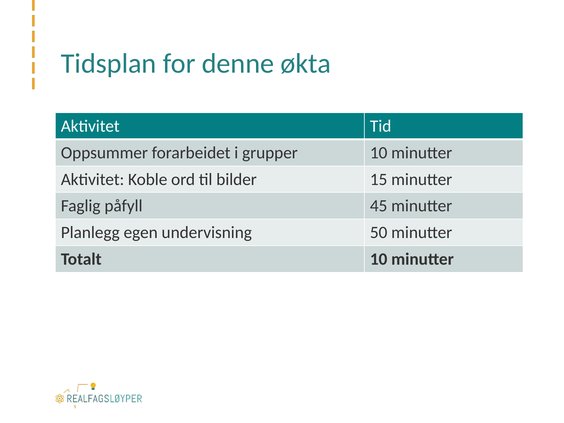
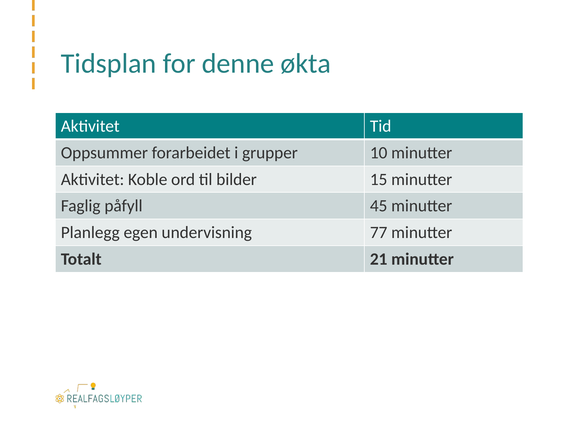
50: 50 -> 77 (379, 233)
Totalt 10: 10 -> 21 (379, 259)
